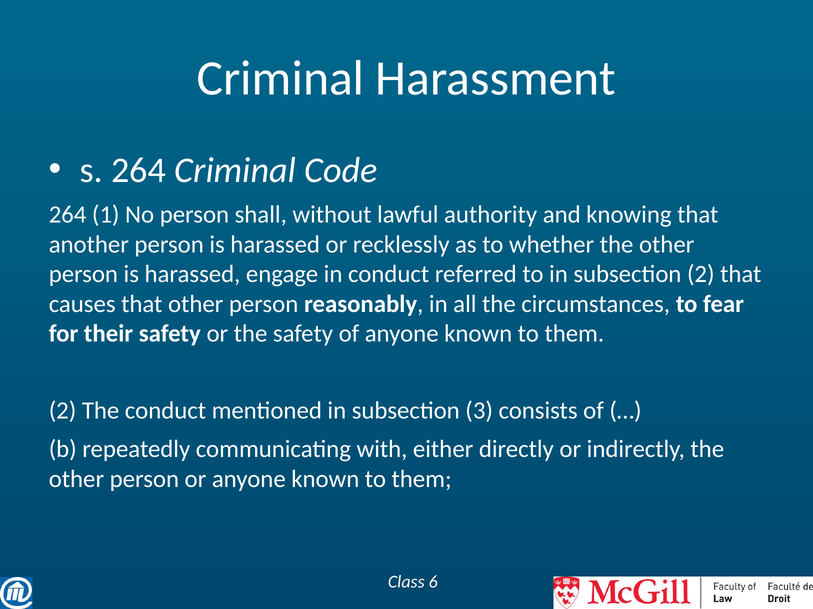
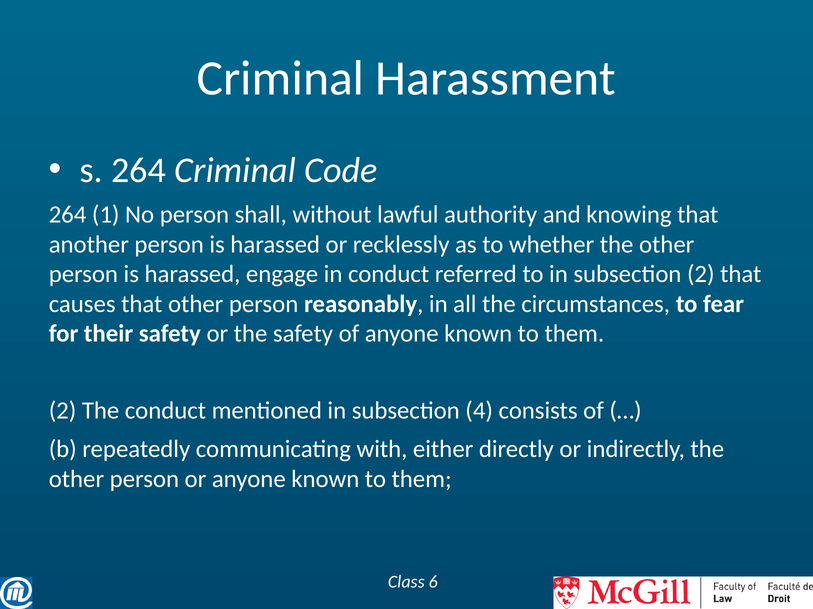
3: 3 -> 4 (479, 411)
